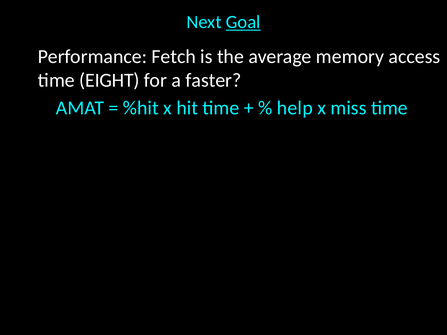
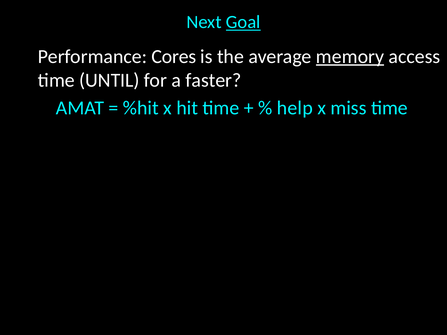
Fetch: Fetch -> Cores (174, 57)
memory underline: none -> present (350, 57)
EIGHT: EIGHT -> UNTIL (109, 80)
